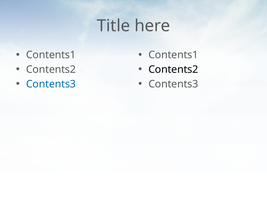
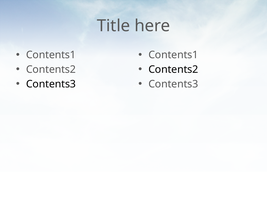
Contents3 colour: blue -> black (51, 84)
